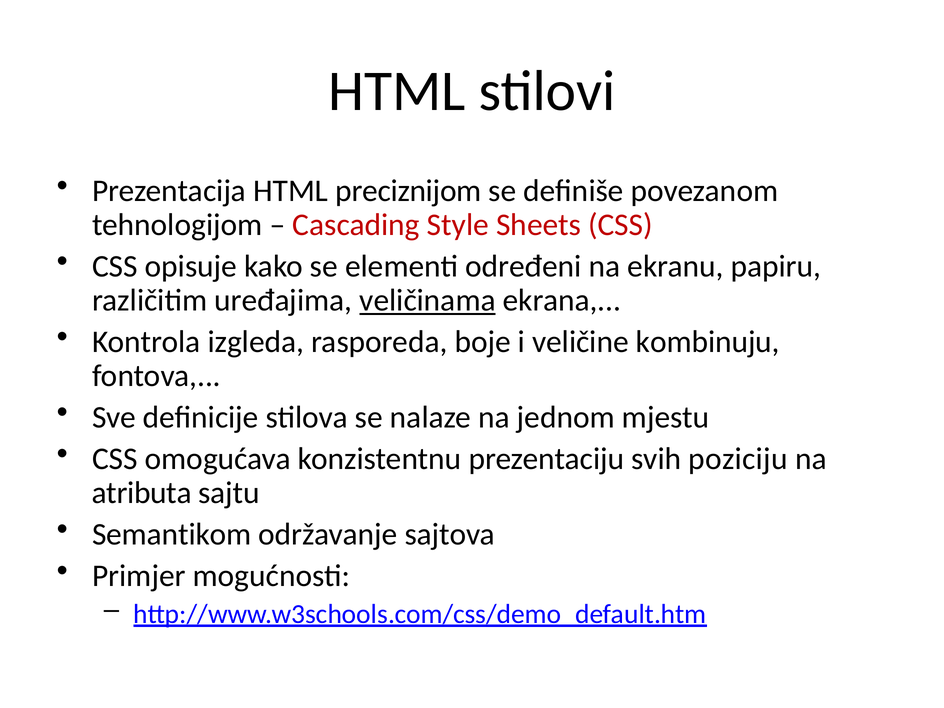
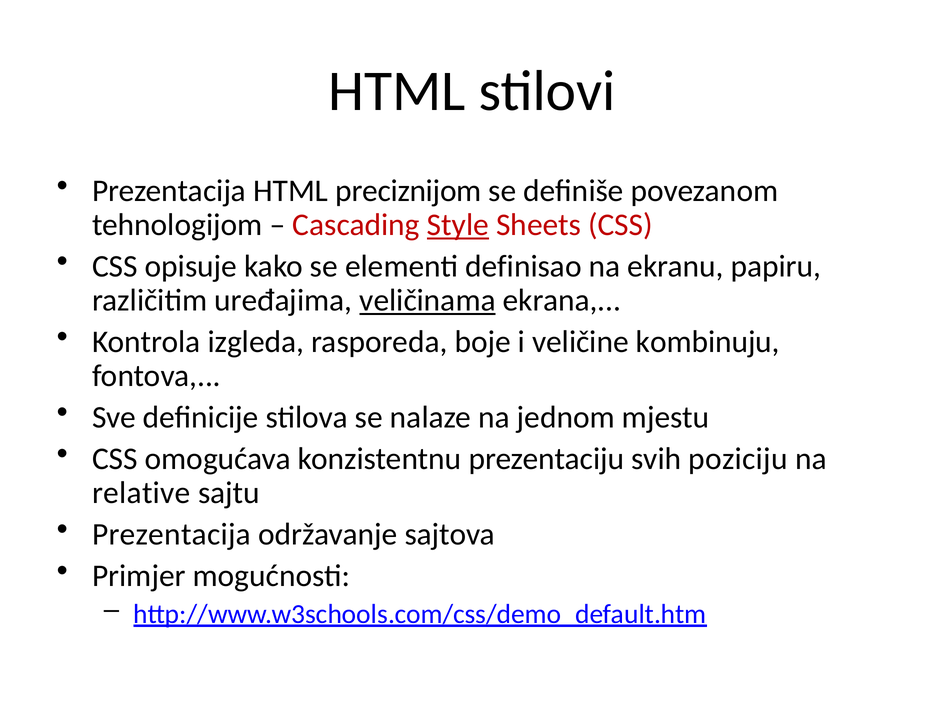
Style underline: none -> present (458, 225)
određeni: određeni -> definisao (523, 266)
atributa: atributa -> relative (141, 493)
Semantikom: Semantikom -> Prezentacija (172, 534)
